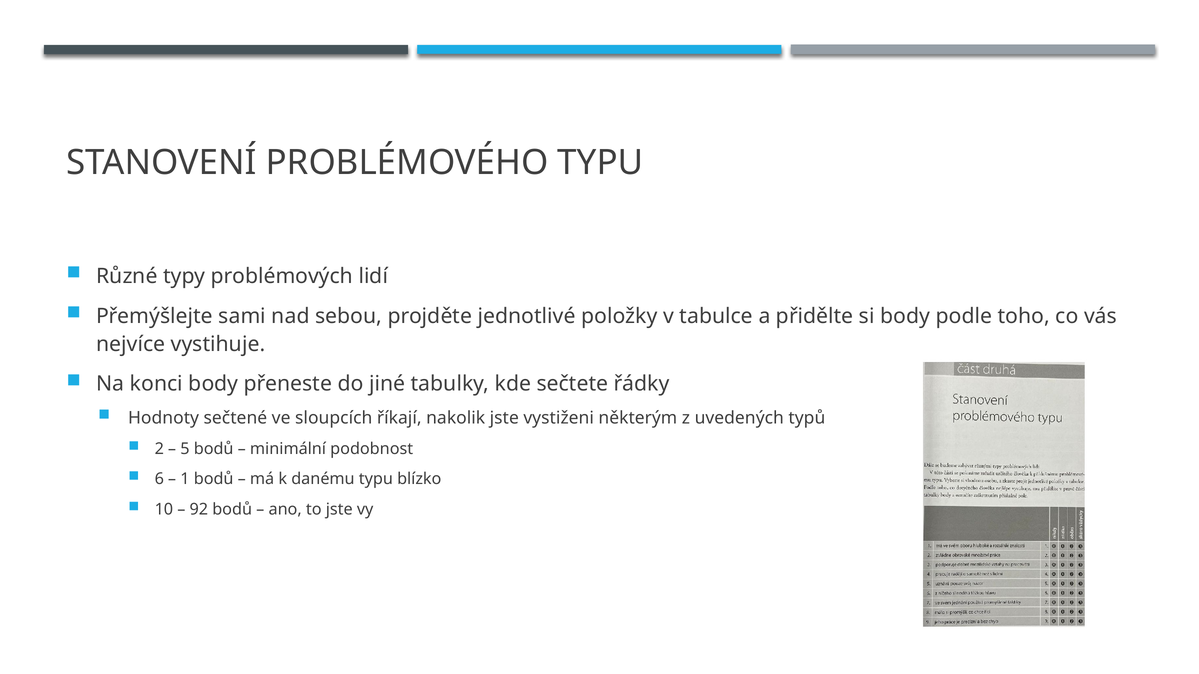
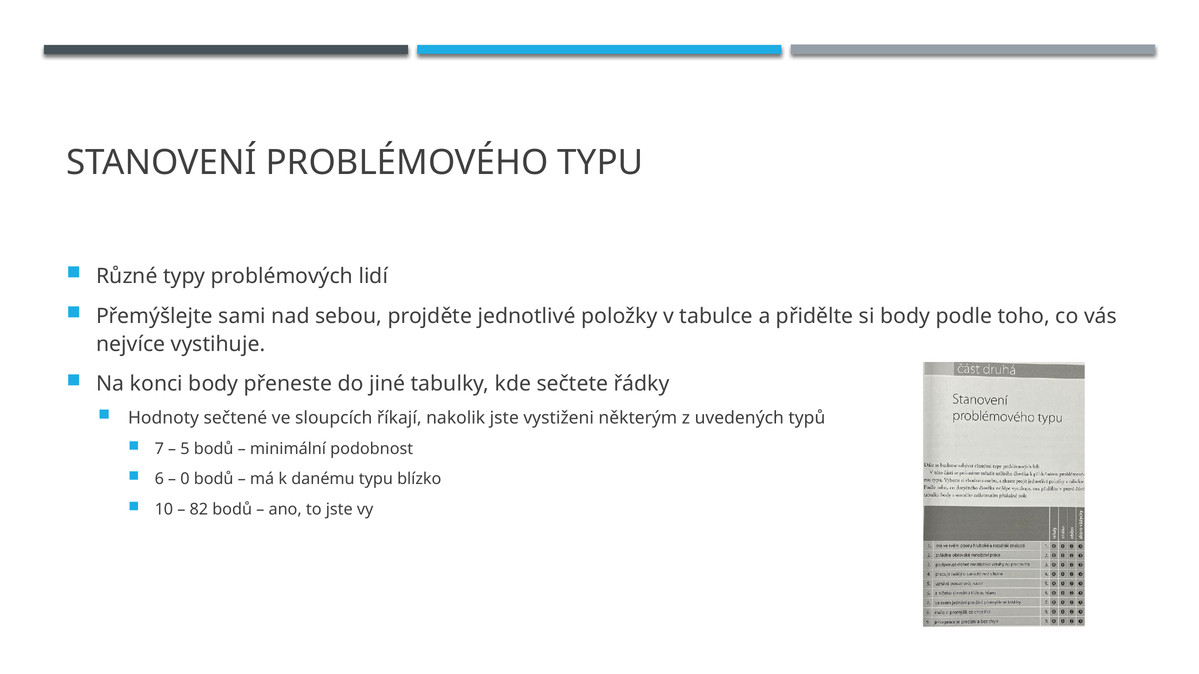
2: 2 -> 7 (159, 449)
1: 1 -> 0 (185, 479)
92: 92 -> 82 (199, 510)
